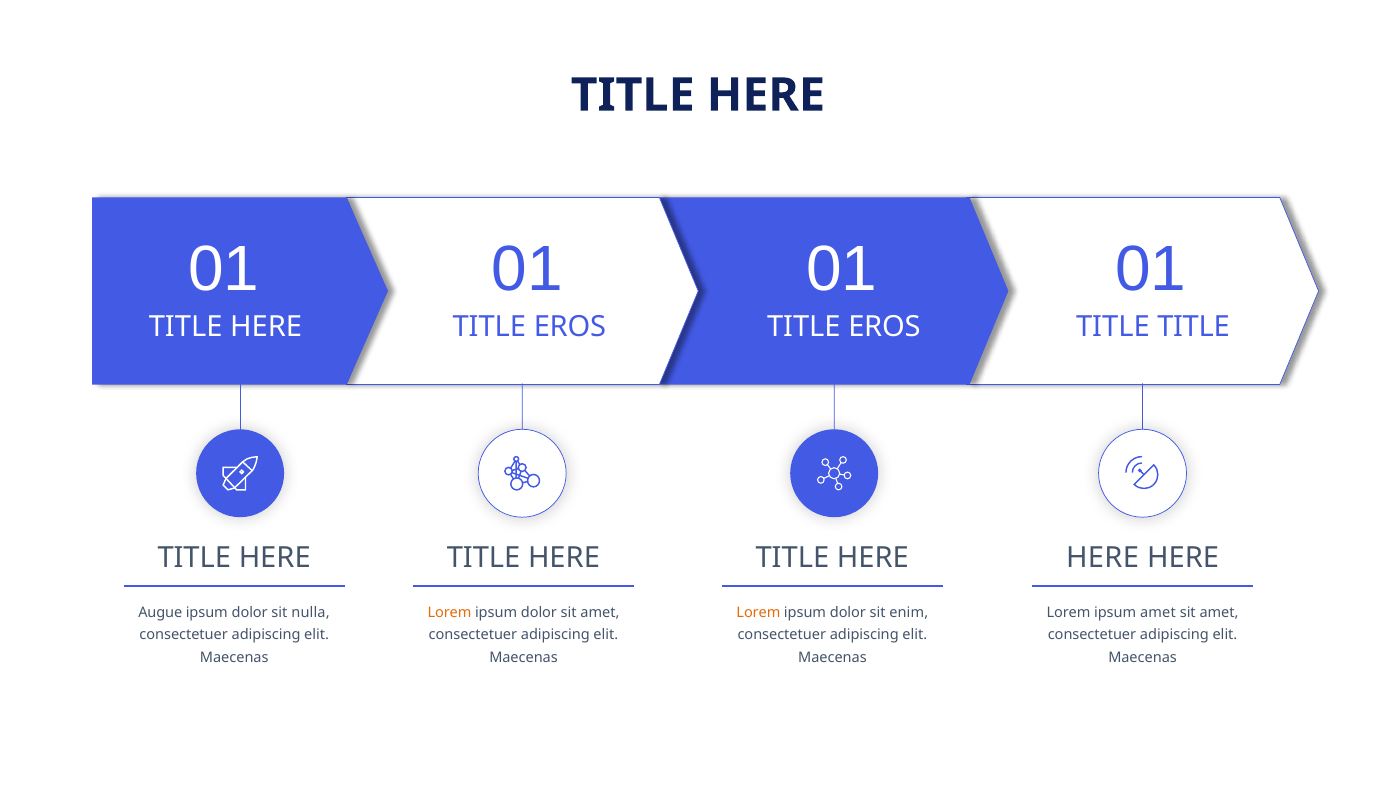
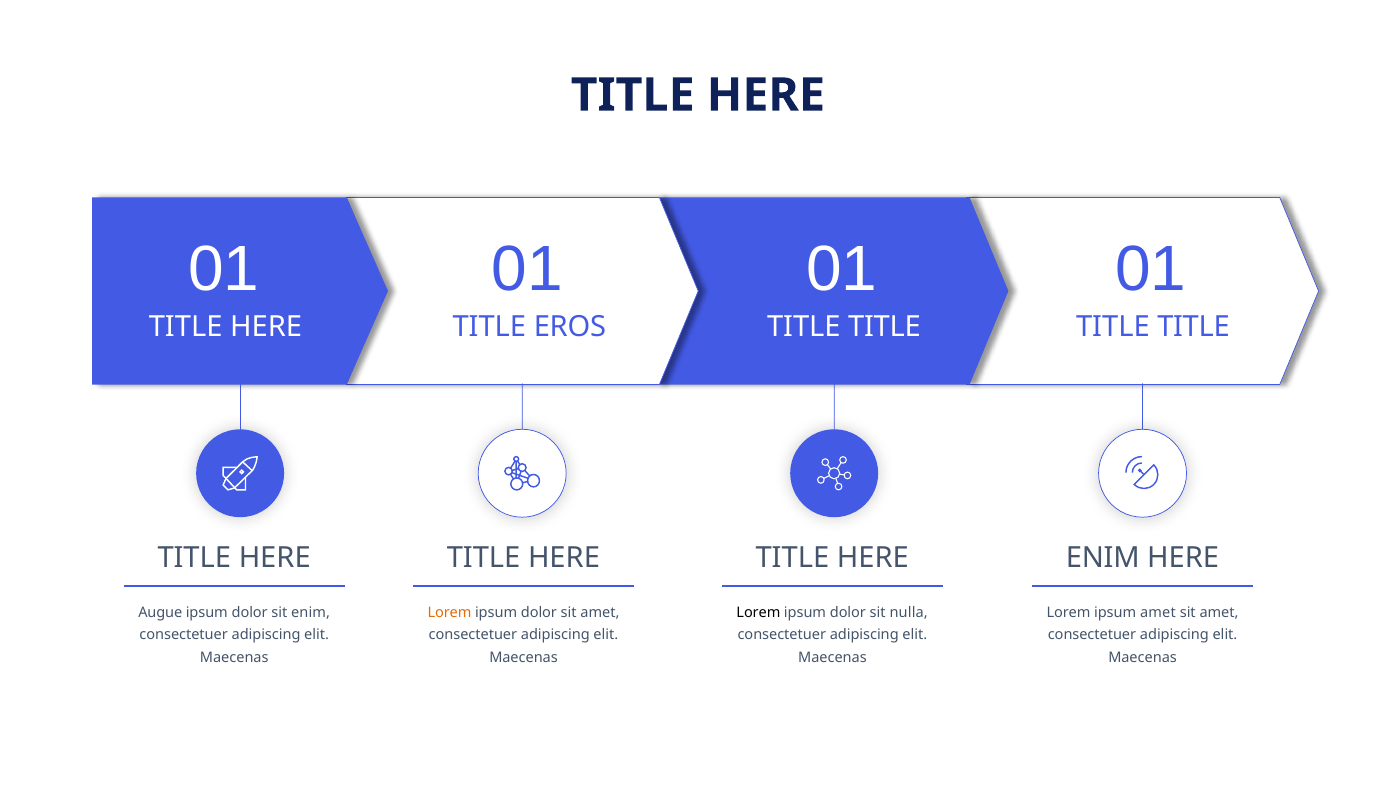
EROS: EROS -> TITLE (884, 327)
HERE: HERE -> ENIM (1103, 558)
sit nulla: nulla -> enim (311, 613)
Lorem colour: orange -> black (758, 613)
enim: enim -> nulla (909, 613)
